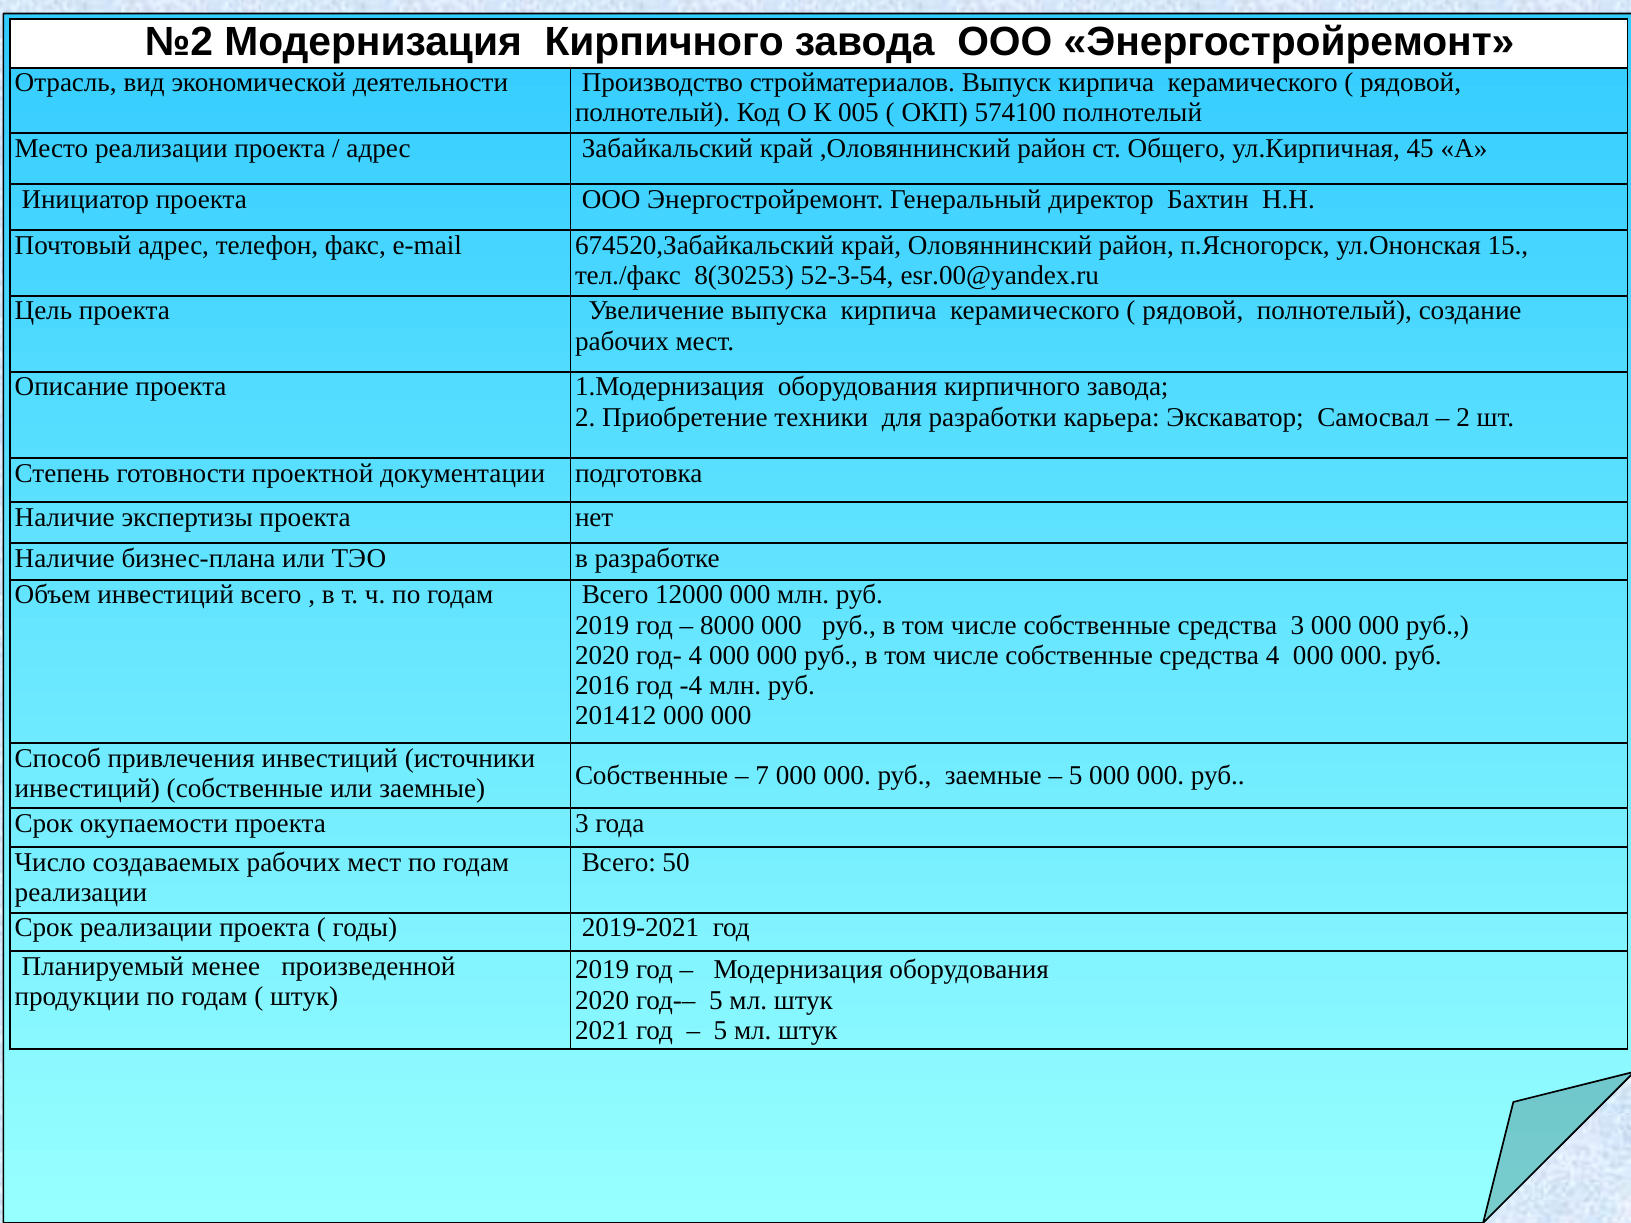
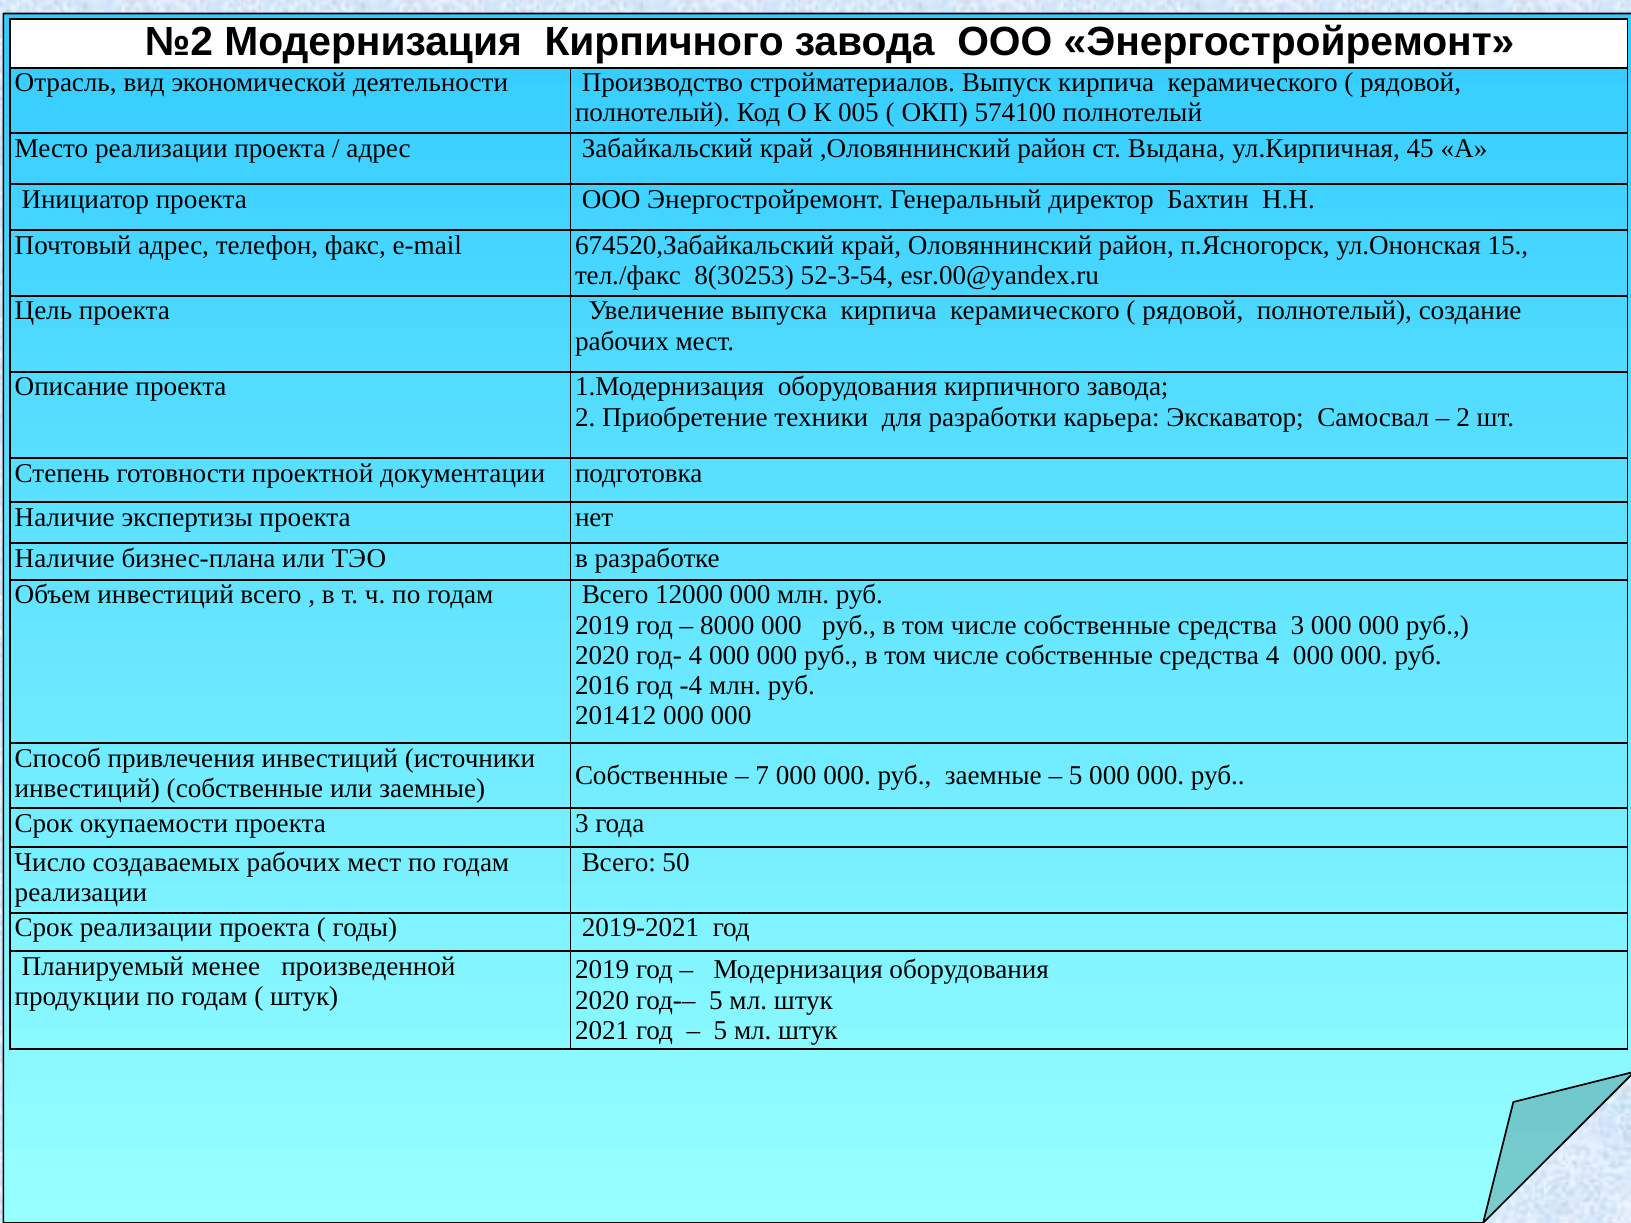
Общего: Общего -> Выдана (1177, 148)
